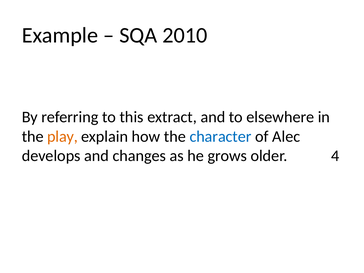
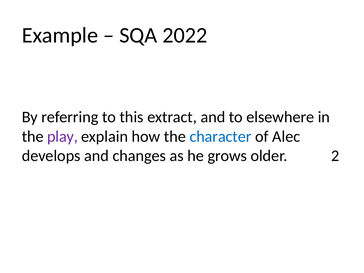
2010: 2010 -> 2022 (185, 35)
play colour: orange -> purple (62, 136)
4: 4 -> 2 (335, 156)
